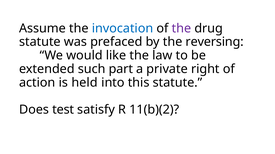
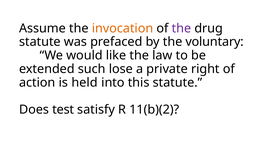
invocation colour: blue -> orange (123, 28)
reversing: reversing -> voluntary (215, 42)
part: part -> lose (121, 69)
